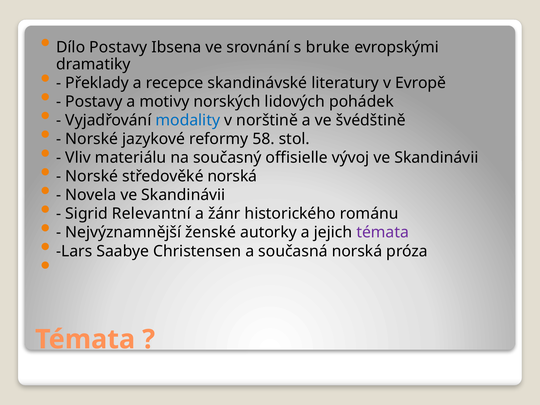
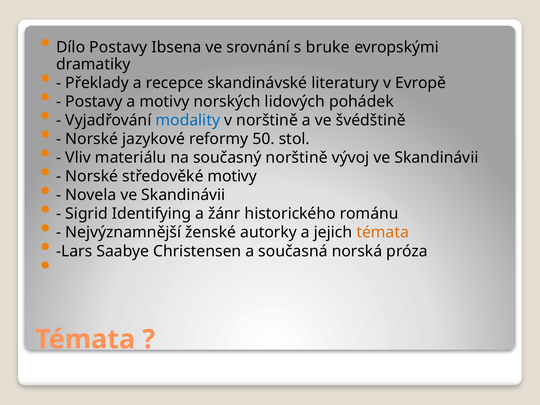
58: 58 -> 50 (264, 139)
současný offisielle: offisielle -> norštině (297, 158)
středověké norská: norská -> motivy (232, 176)
Relevantní: Relevantní -> Identifying (152, 214)
témata colour: purple -> orange (383, 232)
